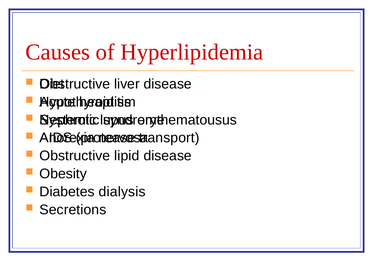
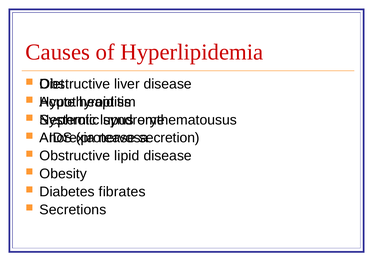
transport: transport -> secretion (169, 138)
dialysis: dialysis -> fibrates (122, 192)
